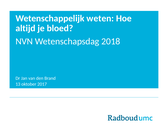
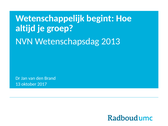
weten: weten -> begint (100, 18)
bloed: bloed -> groep (60, 28)
2018: 2018 -> 2013 (111, 41)
